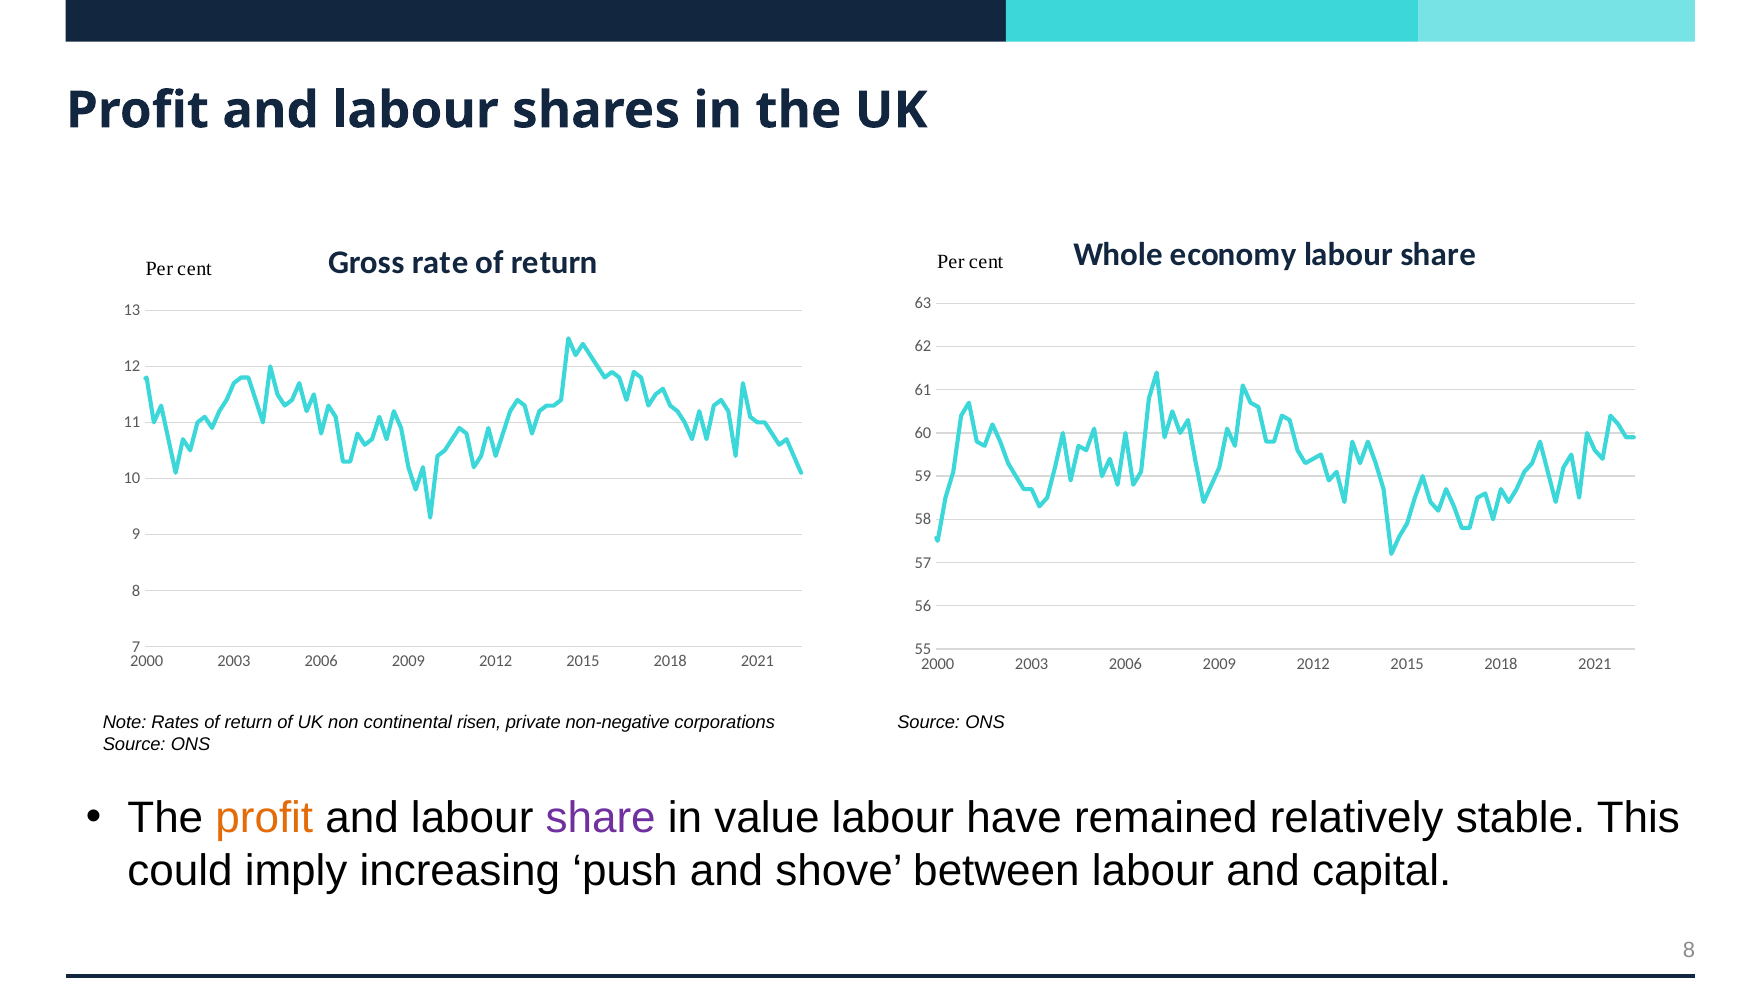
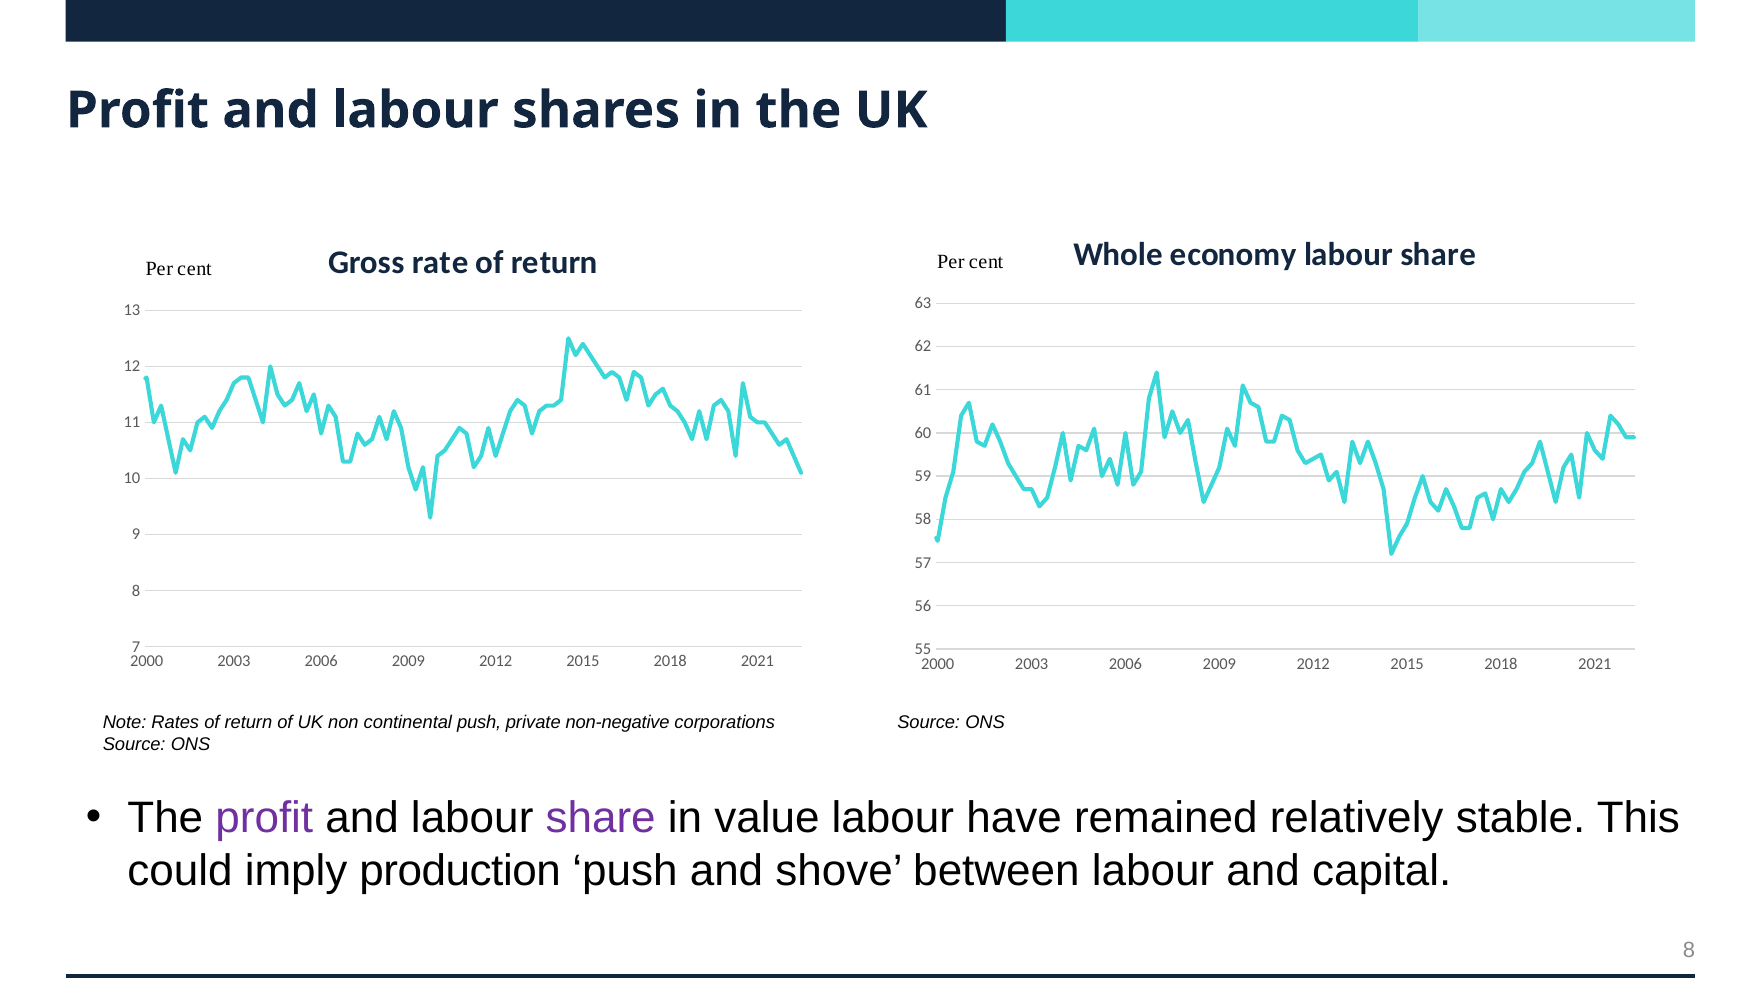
continental risen: risen -> push (479, 723)
profit colour: orange -> purple (264, 819)
increasing: increasing -> production (460, 872)
